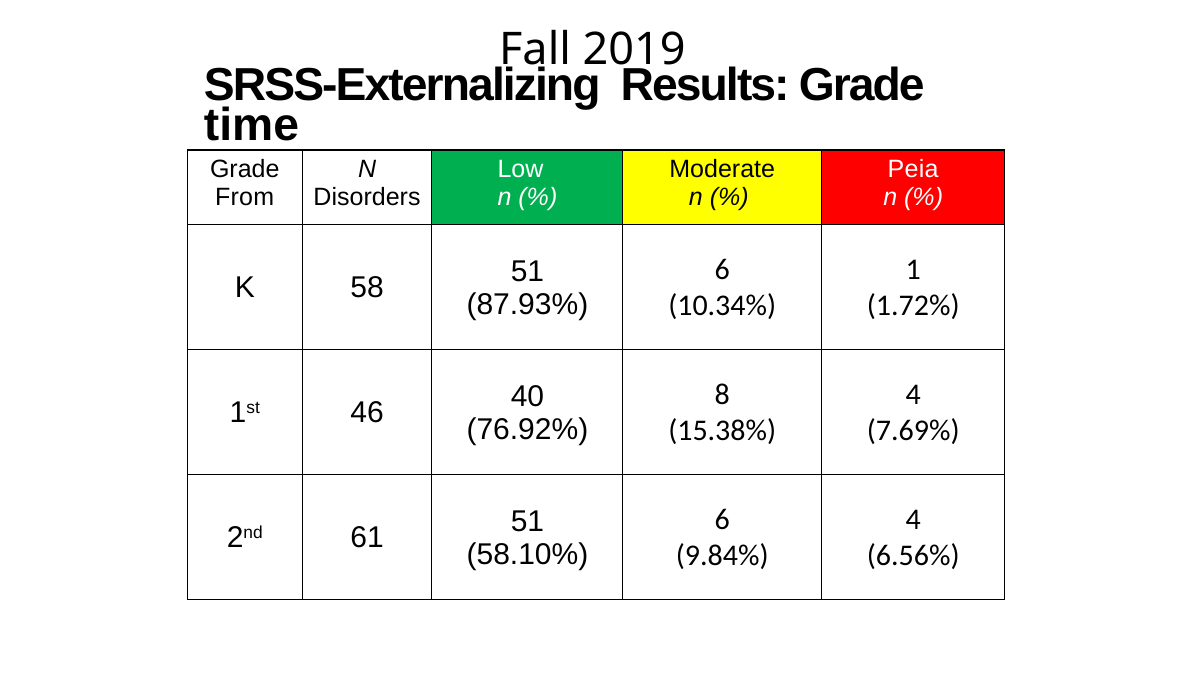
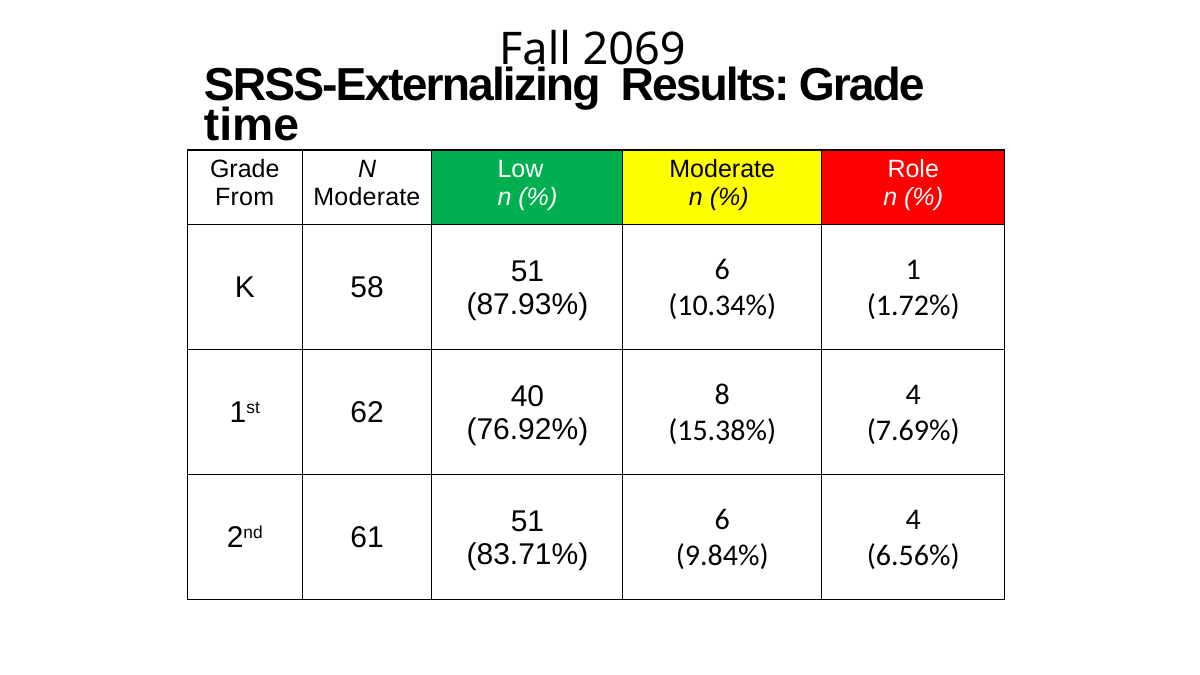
2019: 2019 -> 2069 (634, 50)
Peia: Peia -> Role (913, 169)
Disorders: Disorders -> Moderate (367, 197)
46: 46 -> 62 (367, 413)
58.10%: 58.10% -> 83.71% (527, 555)
